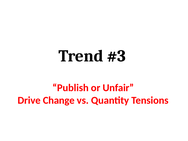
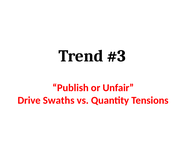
Change: Change -> Swaths (59, 100)
